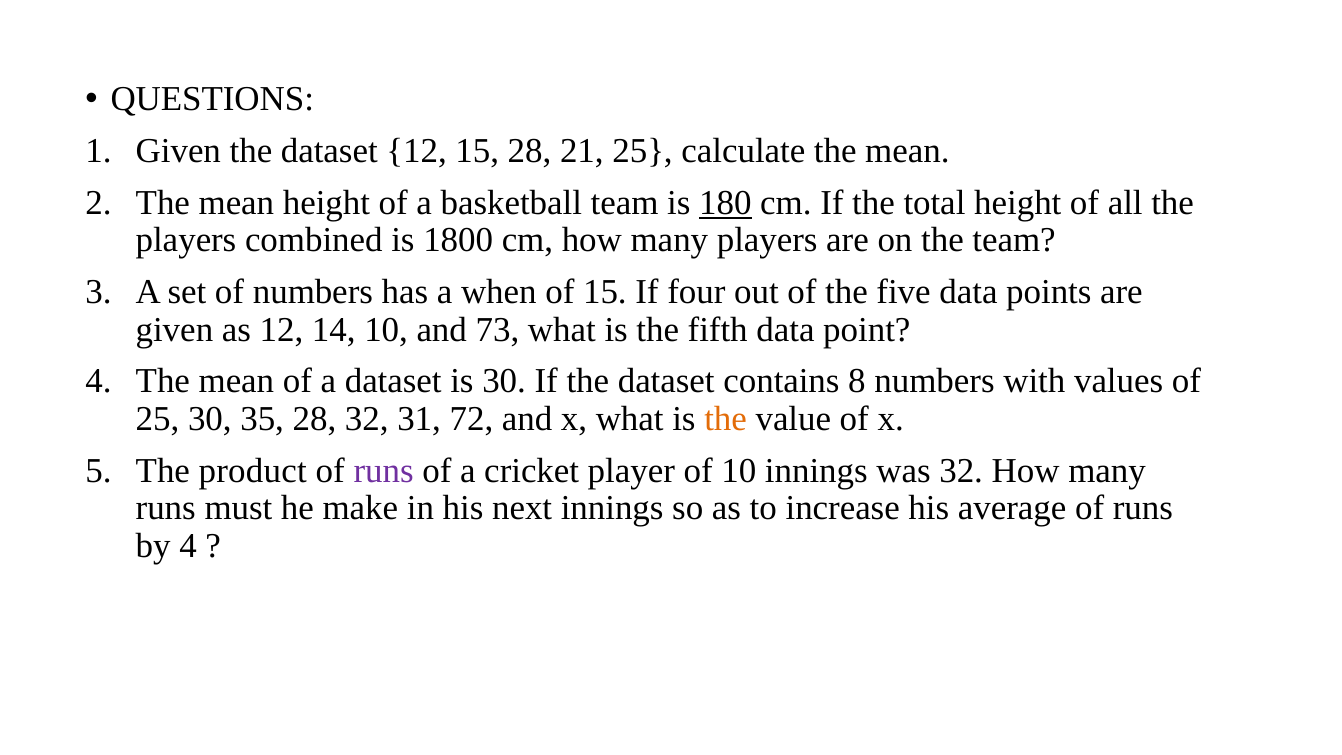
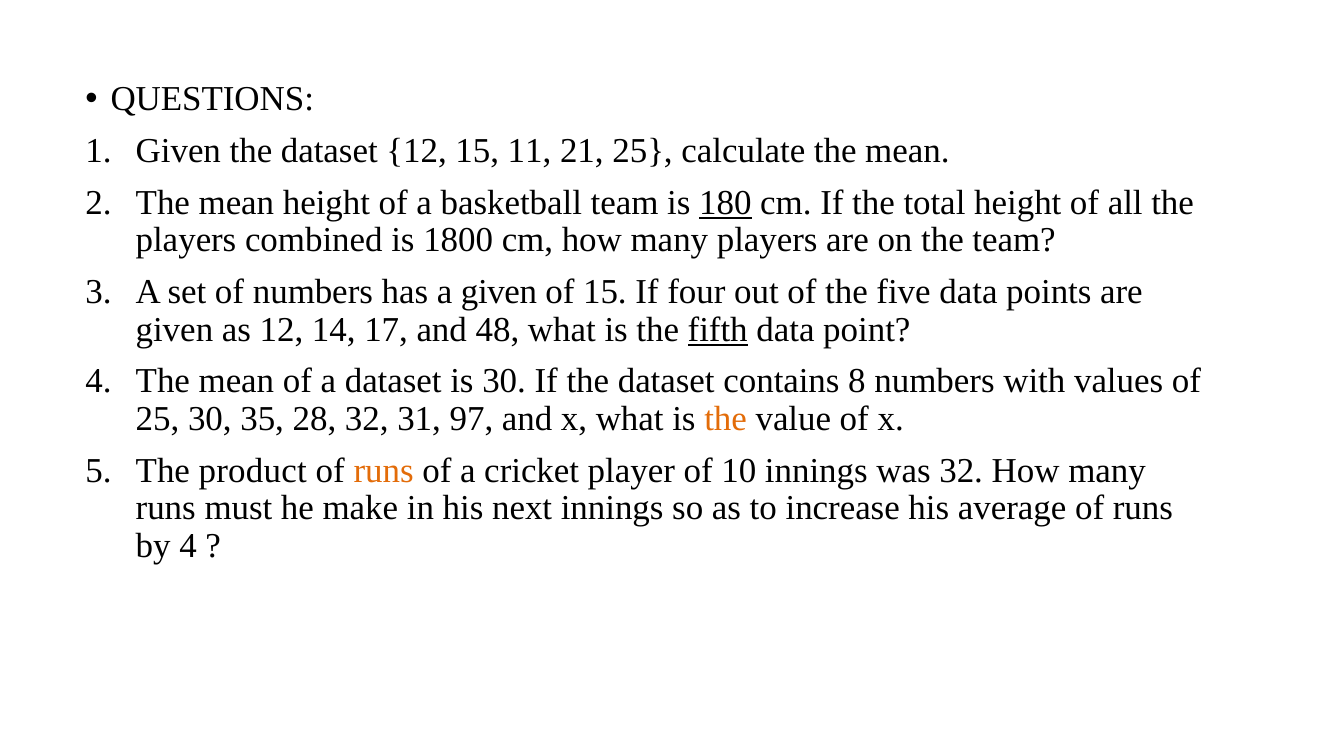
15 28: 28 -> 11 (530, 151)
a when: when -> given (499, 292)
14 10: 10 -> 17 (386, 330)
73: 73 -> 48 (497, 330)
fifth underline: none -> present (718, 330)
72: 72 -> 97 (471, 419)
runs colour: purple -> orange (384, 471)
